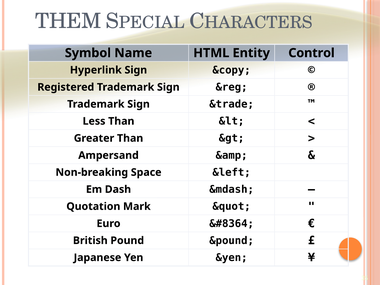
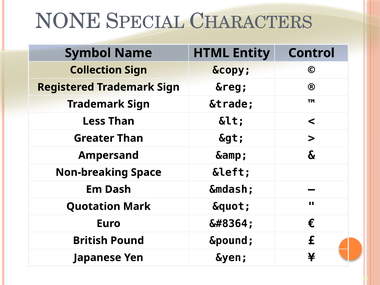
THEM: THEM -> NONE (68, 21)
Hyperlink: Hyperlink -> Collection (96, 70)
